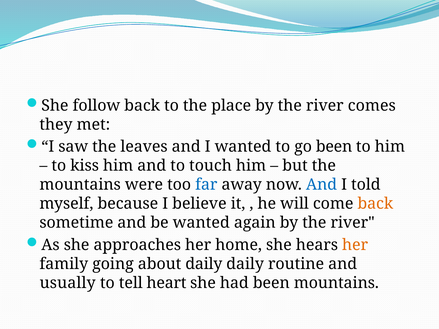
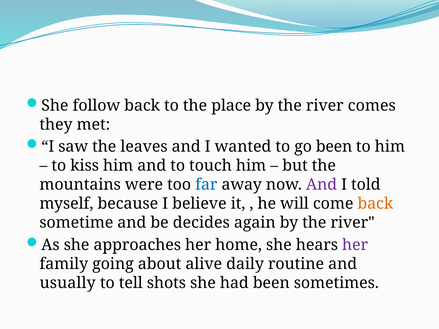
And colour: blue -> purple (322, 185)
be wanted: wanted -> decides (201, 223)
her colour: orange -> purple (355, 245)
about daily: daily -> alive (204, 264)
heart: heart -> shots (166, 283)
been mountains: mountains -> sometimes (336, 283)
